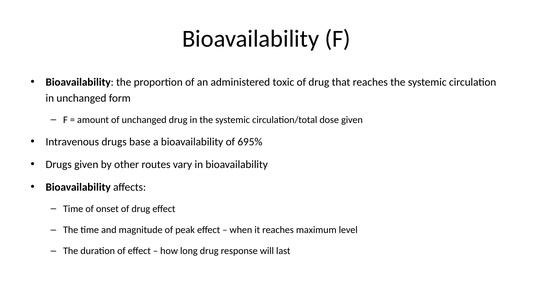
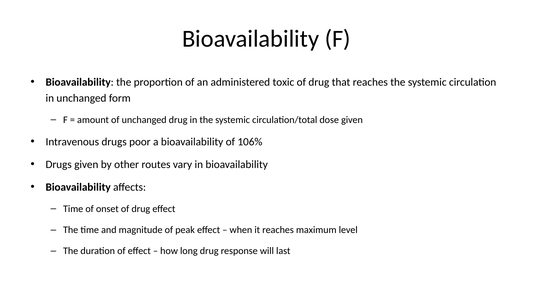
base: base -> poor (140, 142)
695%: 695% -> 106% (250, 142)
